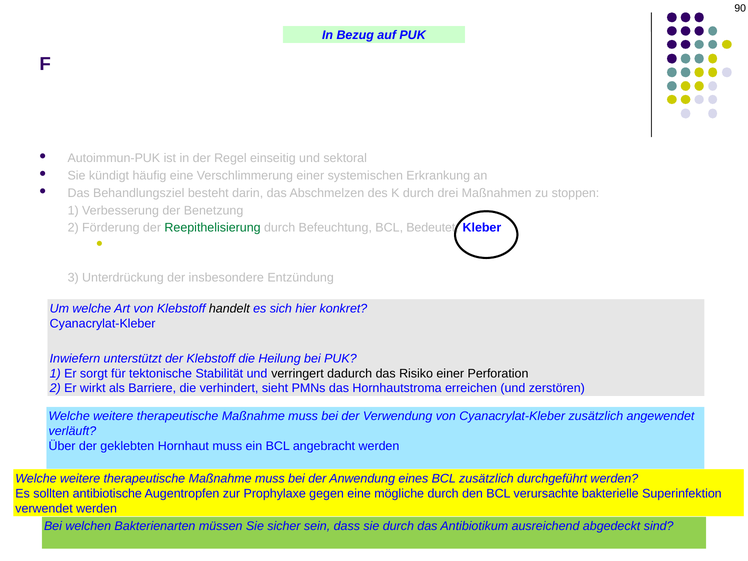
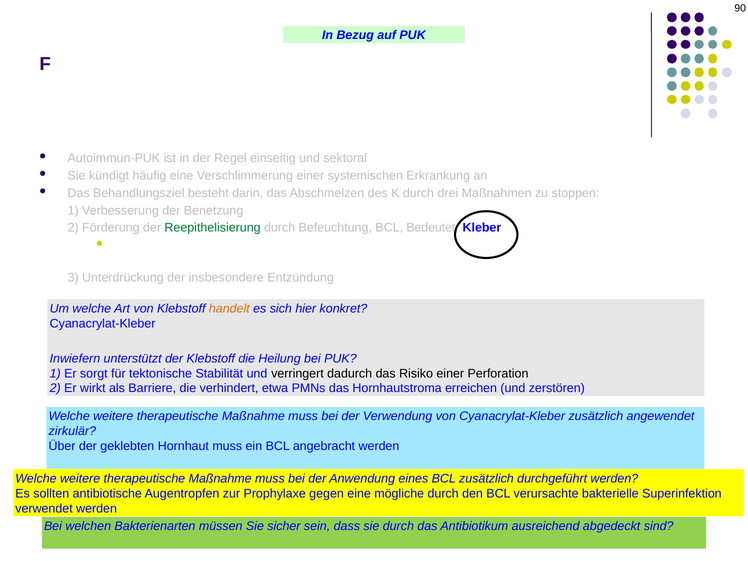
handelt colour: black -> orange (229, 309)
sieht: sieht -> etwa (275, 388)
verläuft: verläuft -> zirkulär (72, 431)
